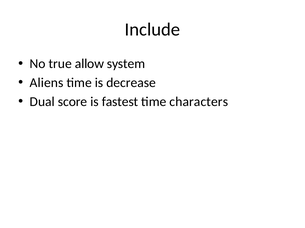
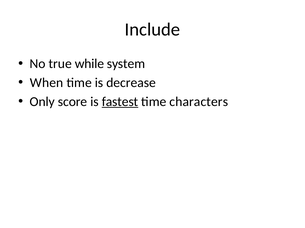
allow: allow -> while (89, 64)
Aliens: Aliens -> When (47, 83)
Dual: Dual -> Only (42, 102)
fastest underline: none -> present (120, 102)
